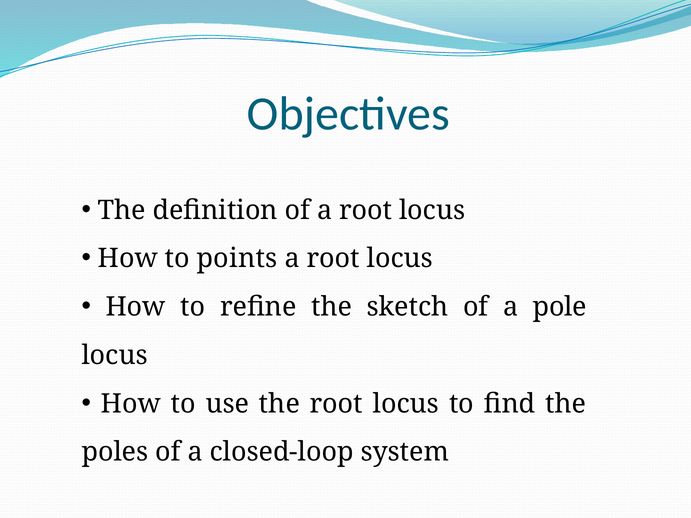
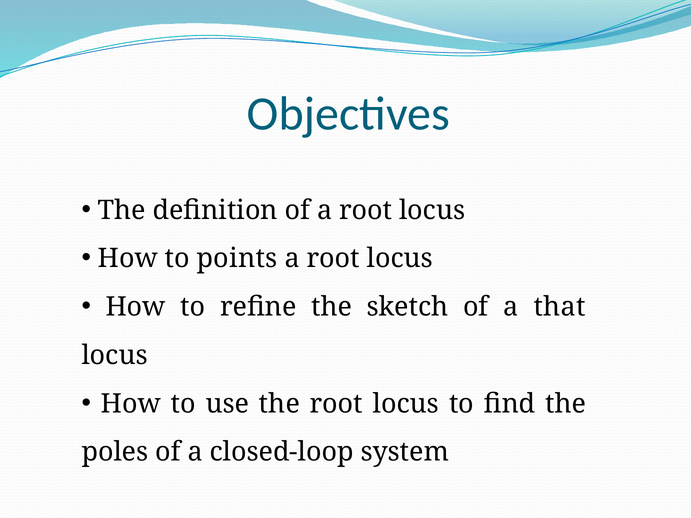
pole: pole -> that (560, 307)
